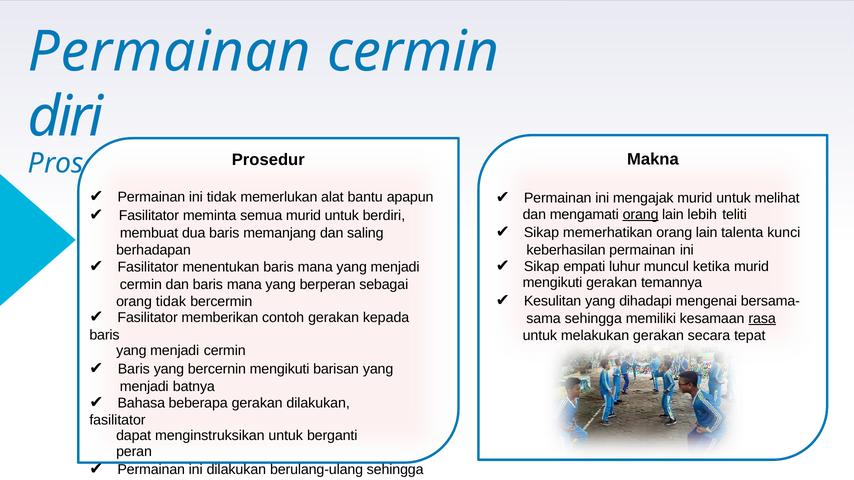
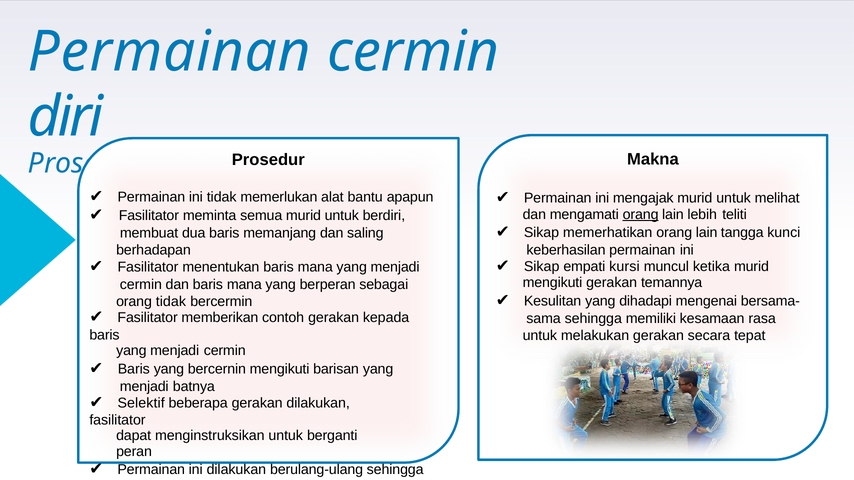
talenta: talenta -> tangga (742, 233)
luhur: luhur -> kursi (624, 267)
rasa underline: present -> none (762, 319)
Bahasa: Bahasa -> Selektif (141, 403)
